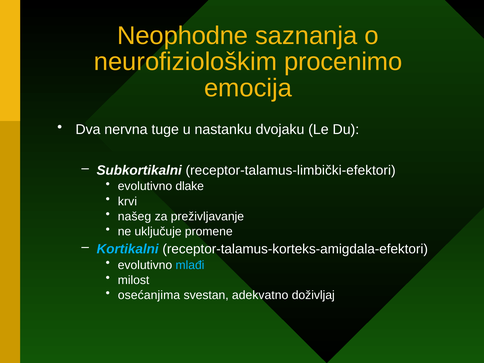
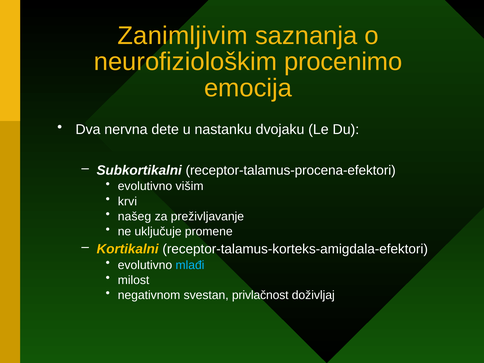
Neophodne: Neophodne -> Zanimljivim (182, 36)
tuge: tuge -> dete (165, 130)
receptor-talamus-limbički-efektori: receptor-talamus-limbički-efektori -> receptor-talamus-procena-efektori (291, 170)
dlake: dlake -> višim (190, 186)
Kortikalni colour: light blue -> yellow (128, 249)
osećanjima: osećanjima -> negativnom (149, 295)
adekvatno: adekvatno -> privlačnost (260, 295)
